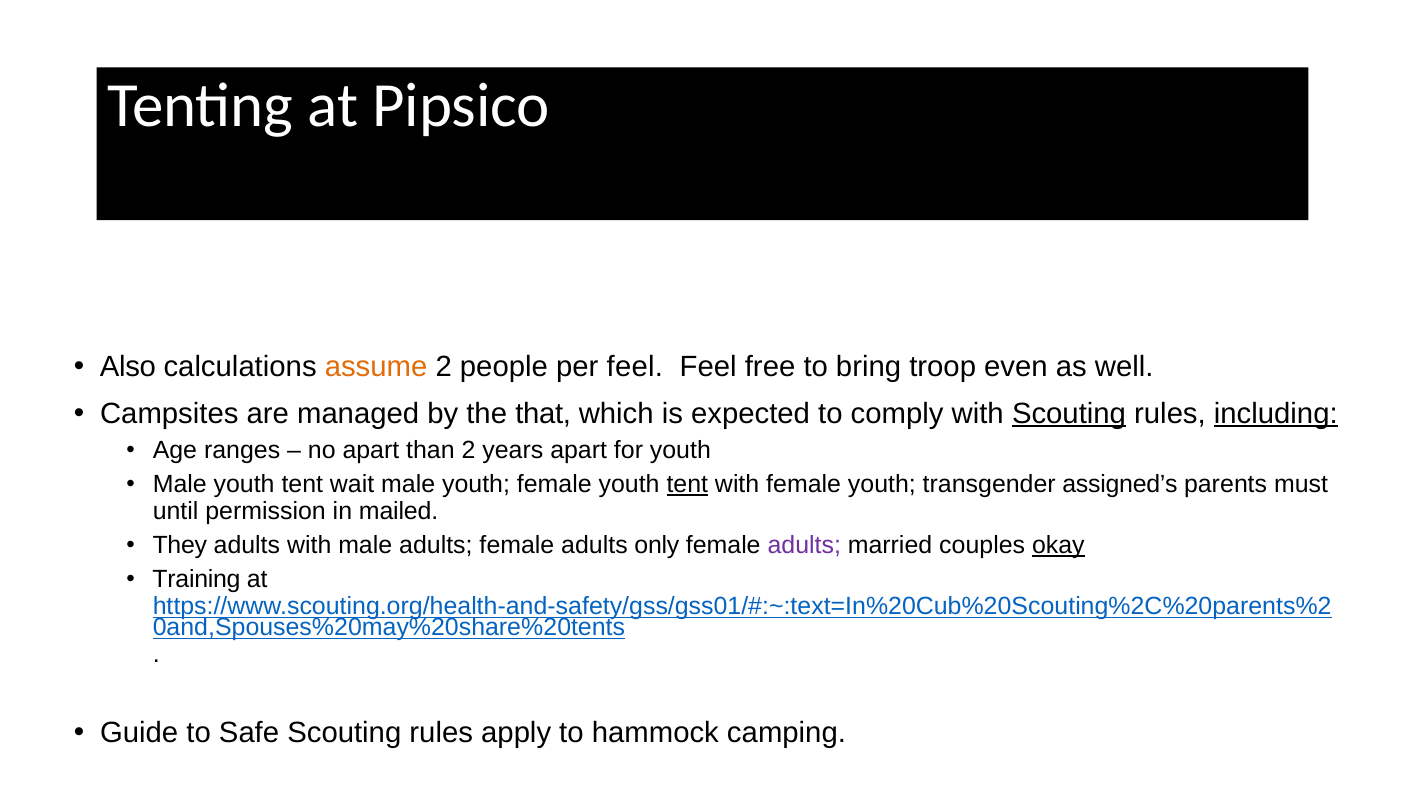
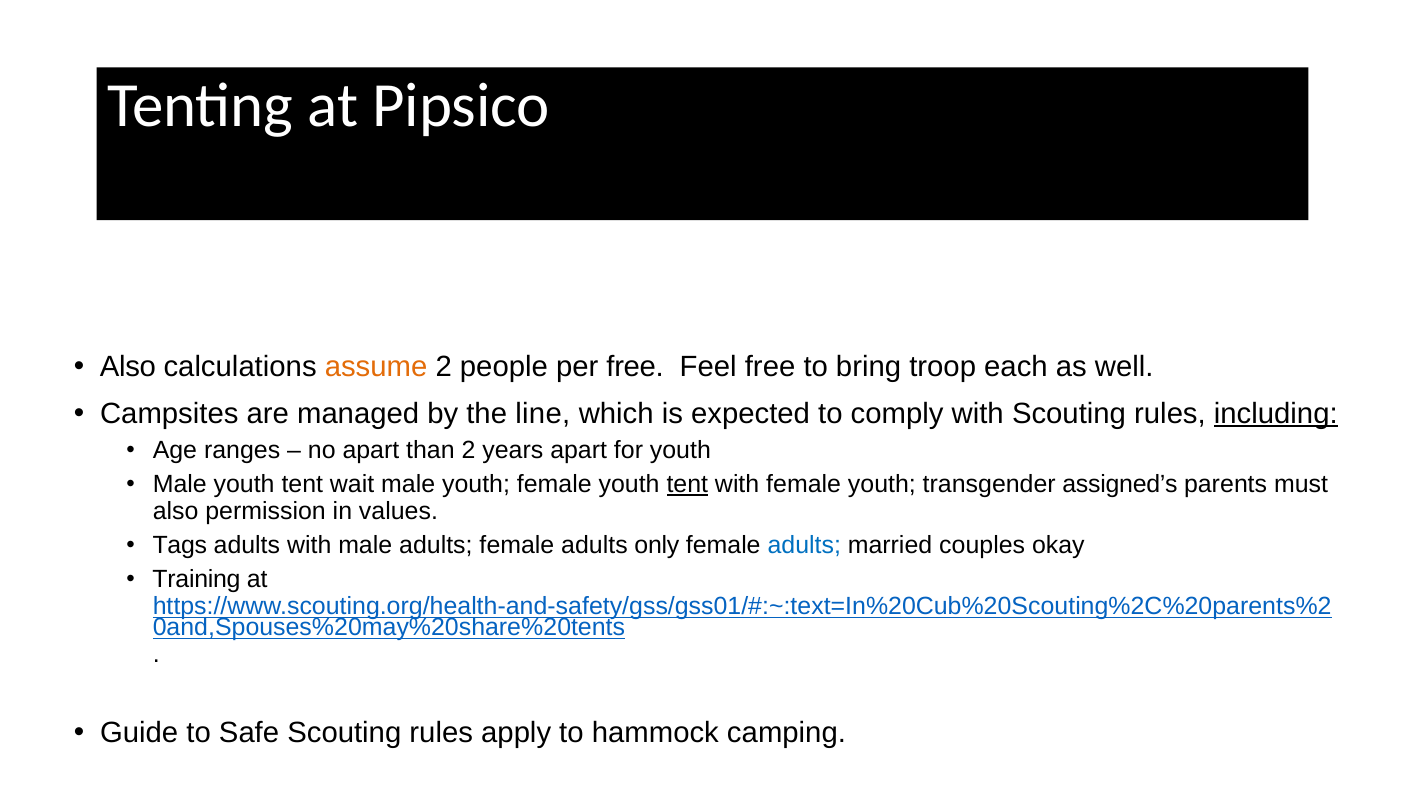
per feel: feel -> free (635, 367)
even: even -> each (1016, 367)
that: that -> line (543, 414)
Scouting underline: present -> none (1069, 414)
until: until -> also (176, 511)
mailed: mailed -> values (398, 511)
They: They -> Tags (180, 545)
adults colour: purple -> blue (804, 545)
okay underline: present -> none (1058, 545)
